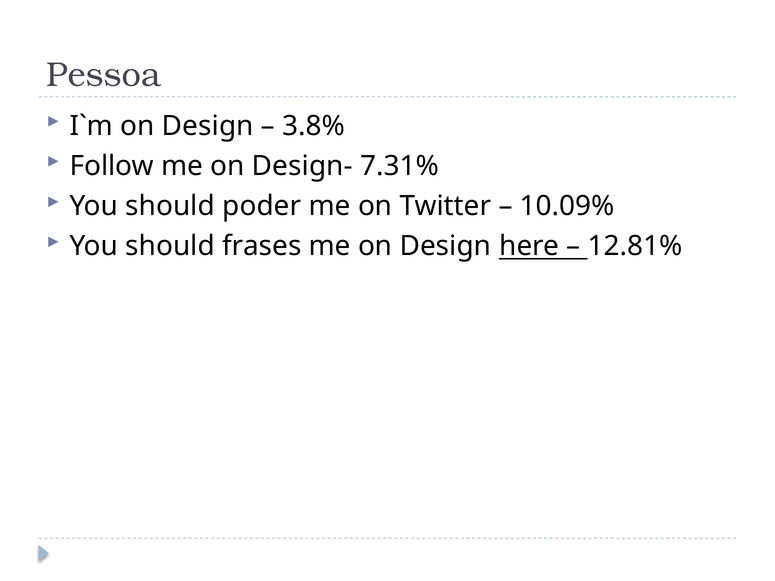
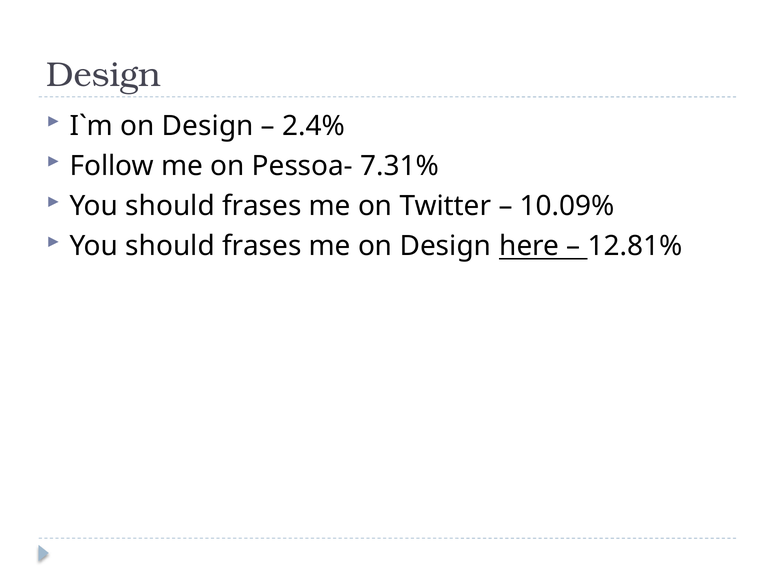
Pessoa: Pessoa -> Design (104, 75)
3.8%: 3.8% -> 2.4% (314, 126)
Design-: Design- -> Pessoa- (302, 166)
poder: poder -> frases (262, 206)
